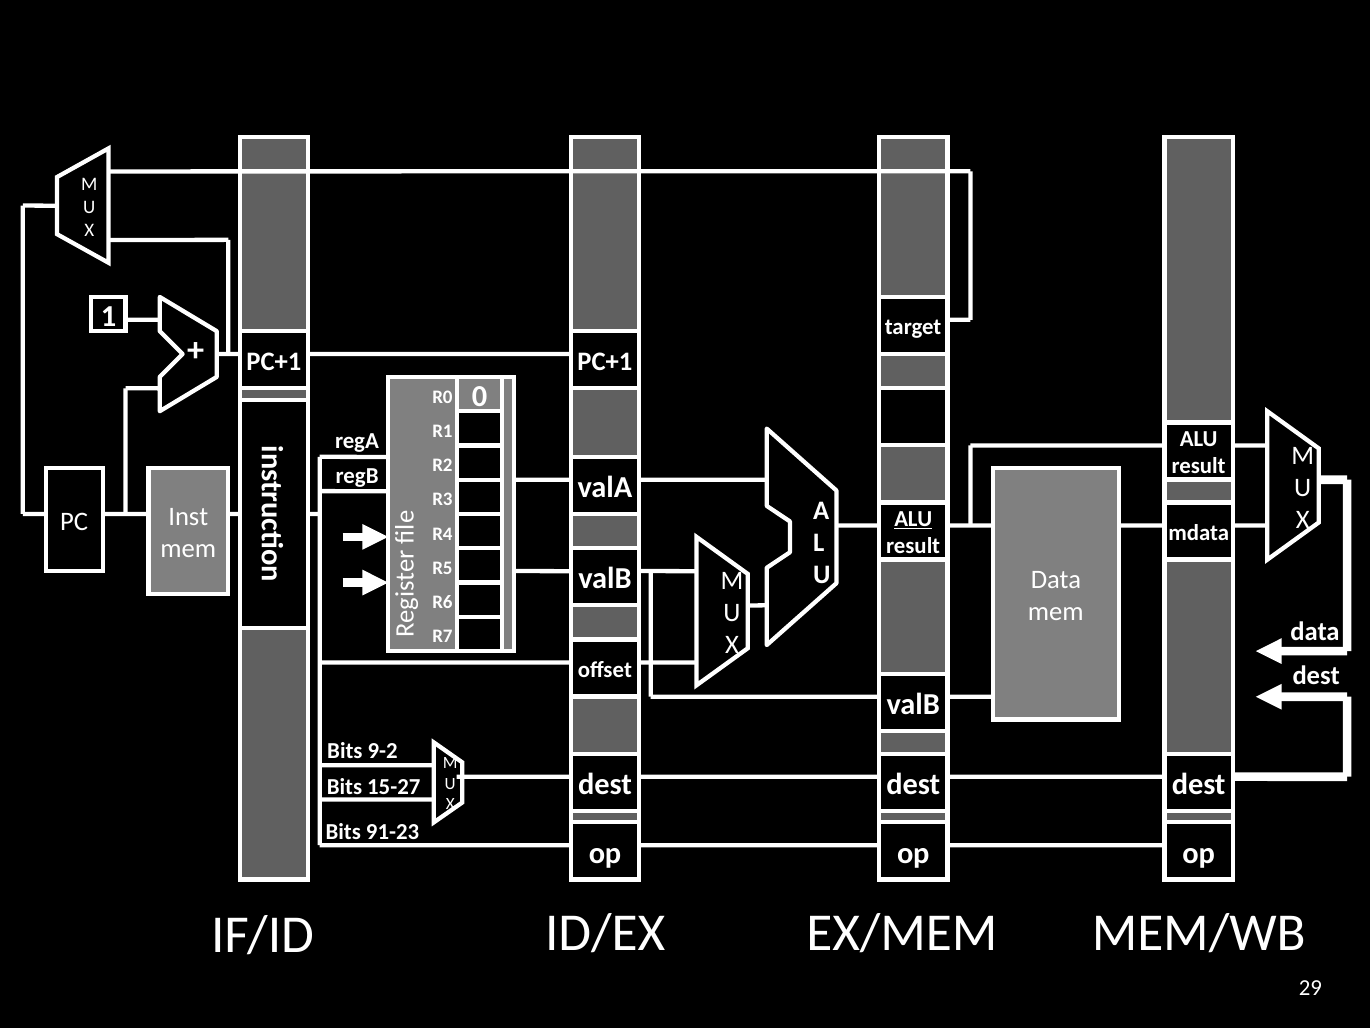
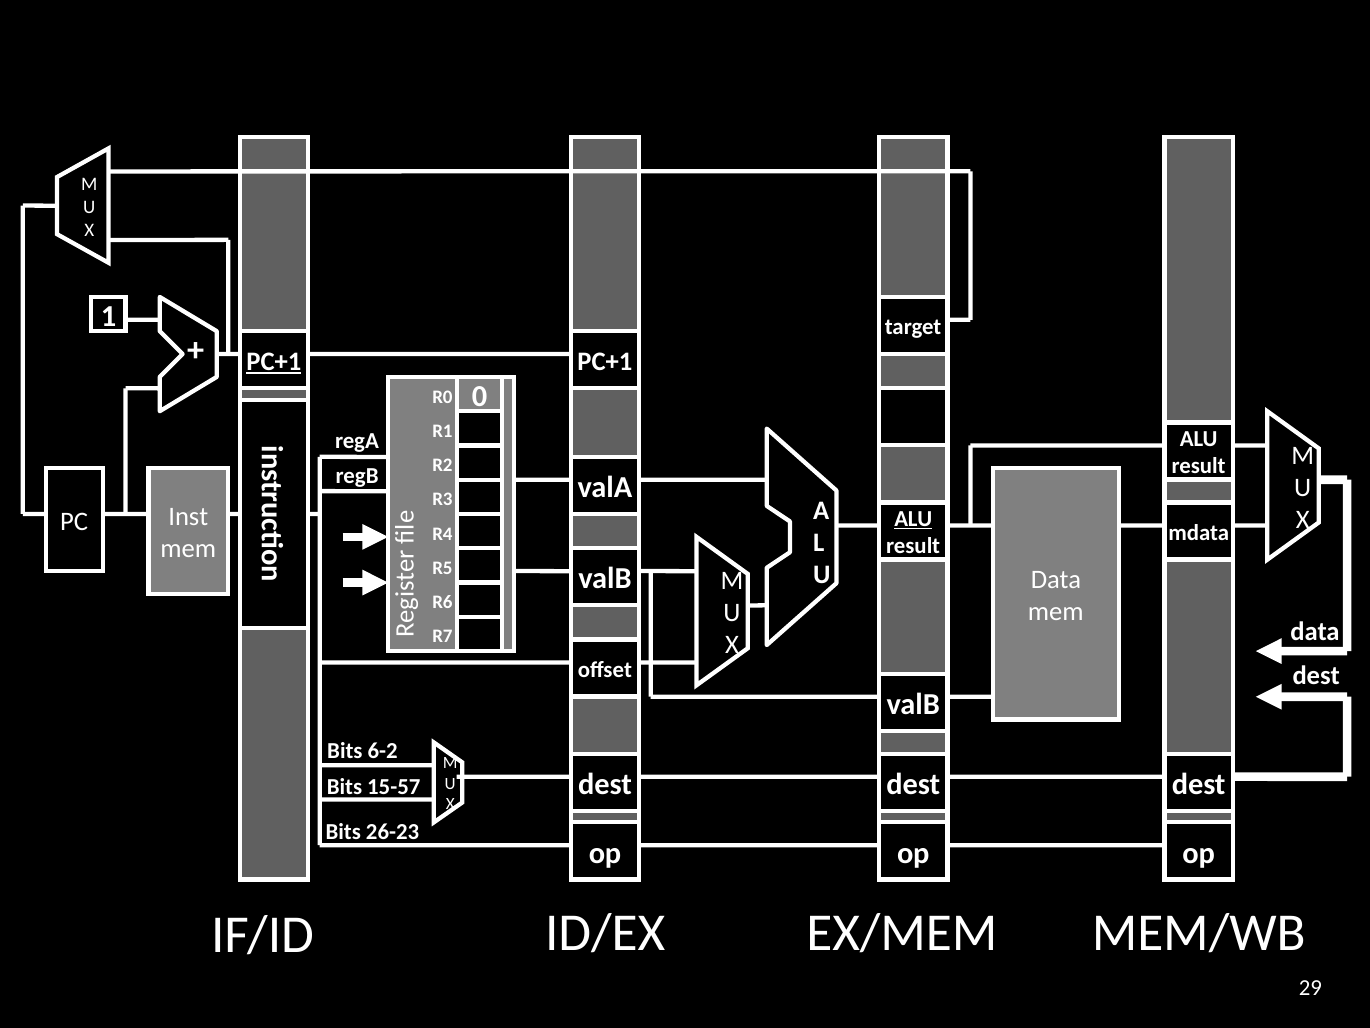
PC+1 underline: none -> present (274, 361)
9-2: 9-2 -> 6-2 (383, 751)
15-27: 15-27 -> 15-57 (394, 786)
91-23: 91-23 -> 26-23 (393, 831)
